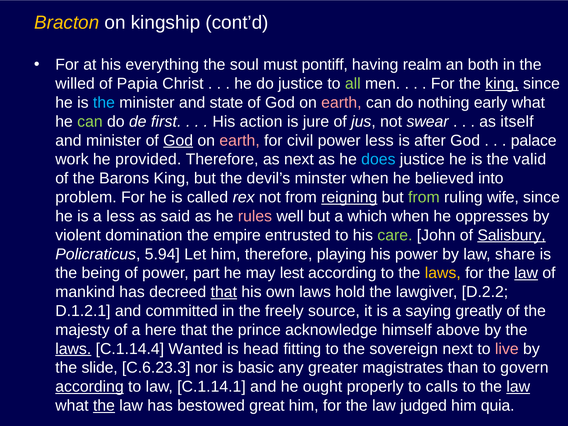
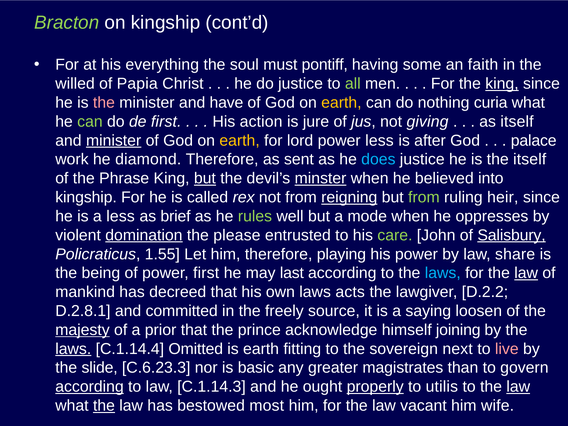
Bracton colour: yellow -> light green (67, 23)
realm: realm -> some (422, 65)
both: both -> faith (483, 65)
the colour: light blue -> pink (104, 103)
state: state -> have (226, 103)
earth colour: pink -> yellow (341, 103)
early: early -> curia (491, 103)
swear: swear -> giving (427, 122)
minister underline: none -> present (114, 140)
God underline: present -> none (178, 140)
earth colour: pink -> yellow (240, 140)
civil: civil -> lord (300, 140)
provided: provided -> diamond (148, 159)
as next: next -> sent (299, 159)
the valid: valid -> itself (530, 159)
Barons: Barons -> Phrase (124, 178)
but underline: none -> present (205, 178)
minster underline: none -> present (321, 178)
problem: problem -> kingship (86, 197)
wife: wife -> heir (503, 197)
said: said -> brief (176, 216)
rules colour: pink -> light green (255, 216)
which: which -> mode (367, 216)
domination underline: none -> present (144, 235)
empire: empire -> please (237, 235)
5.94: 5.94 -> 1.55 (162, 254)
power part: part -> first (206, 273)
lest: lest -> last (292, 273)
laws colour: yellow -> light blue (443, 273)
that underline: present -> none (224, 292)
hold: hold -> acts (350, 292)
D.1.2.1: D.1.2.1 -> D.2.8.1 (83, 311)
greatly: greatly -> loosen (479, 311)
majesty underline: none -> present (82, 330)
here: here -> prior (161, 330)
above: above -> joining (458, 330)
Wanted: Wanted -> Omitted (196, 349)
is head: head -> earth (261, 349)
C.1.14.1: C.1.14.1 -> C.1.14.3 (211, 387)
properly underline: none -> present (375, 387)
calls: calls -> utilis (442, 387)
great: great -> most (267, 406)
judged: judged -> vacant (423, 406)
quia: quia -> wife (498, 406)
